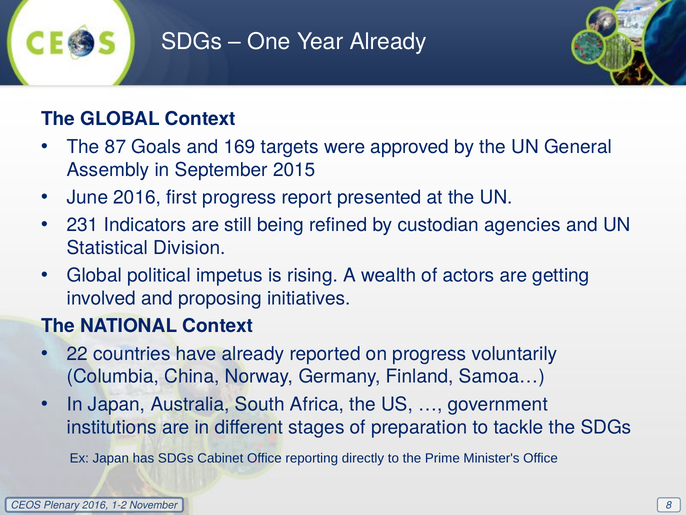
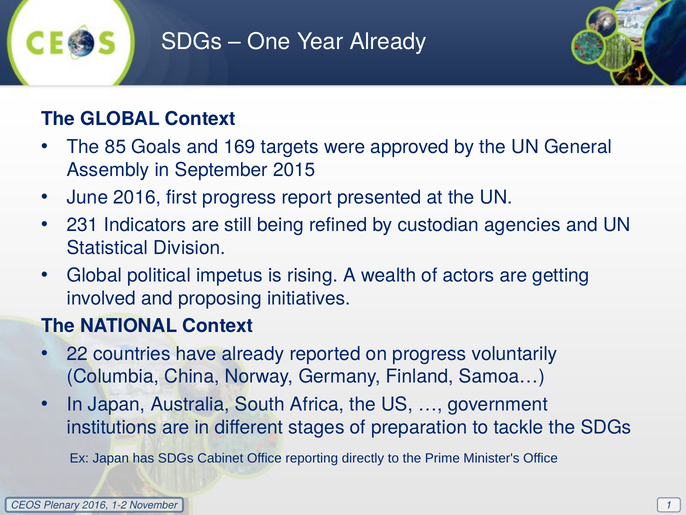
87: 87 -> 85 (116, 147)
8: 8 -> 1 (669, 505)
